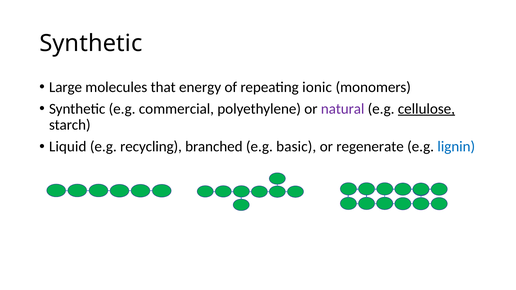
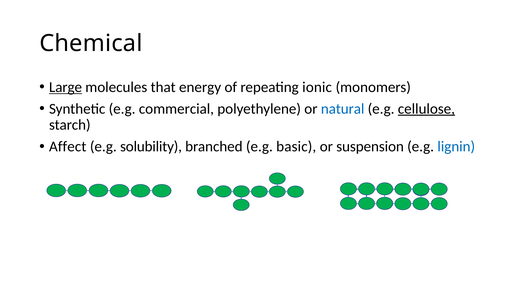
Synthetic: Synthetic -> Chemical (91, 43)
Large underline: none -> present (66, 87)
natural colour: purple -> blue (343, 109)
Liquid: Liquid -> Affect (68, 147)
recycling: recycling -> solubility (151, 147)
regenerate: regenerate -> suspension (370, 147)
